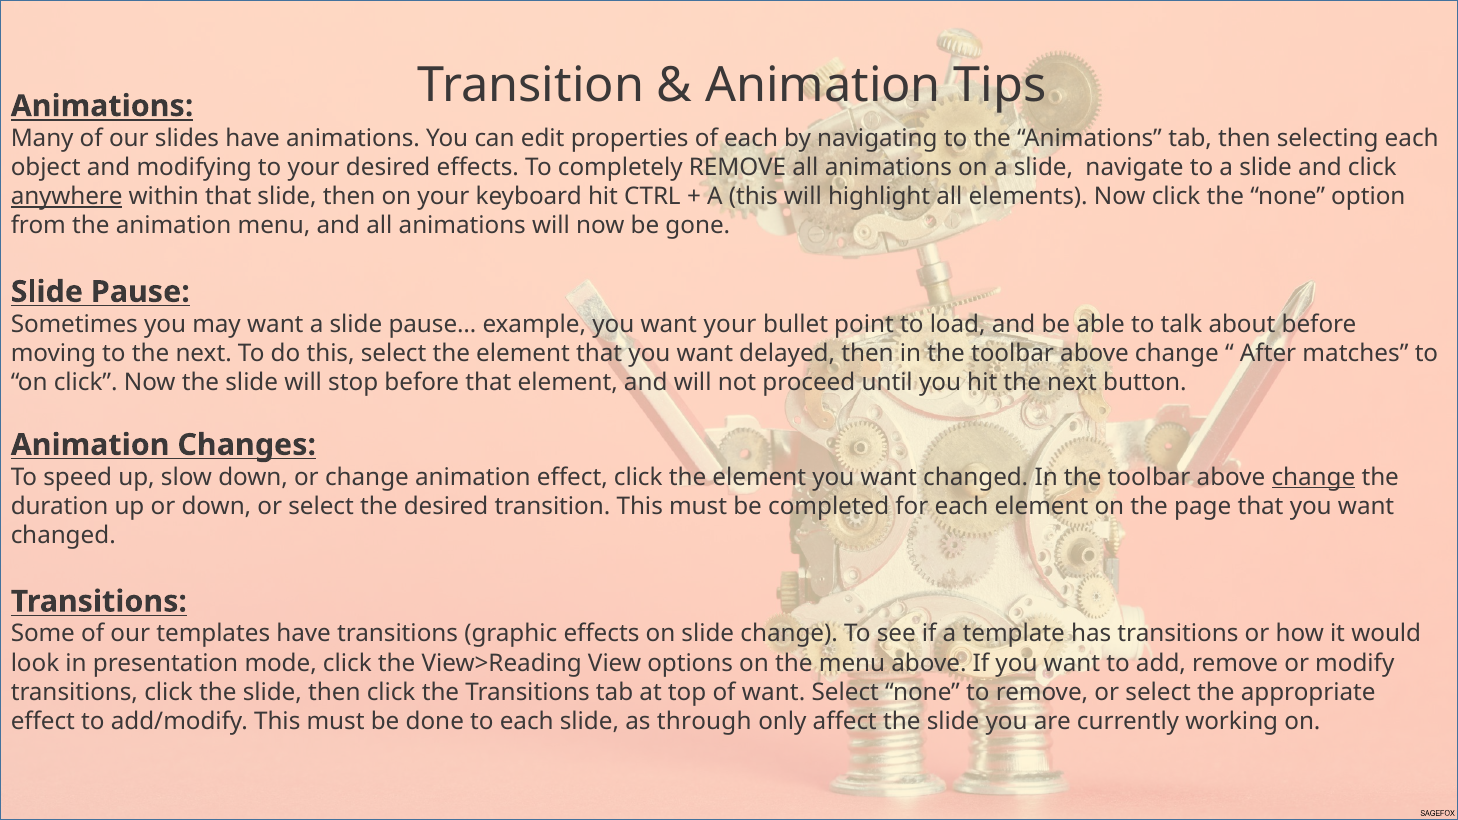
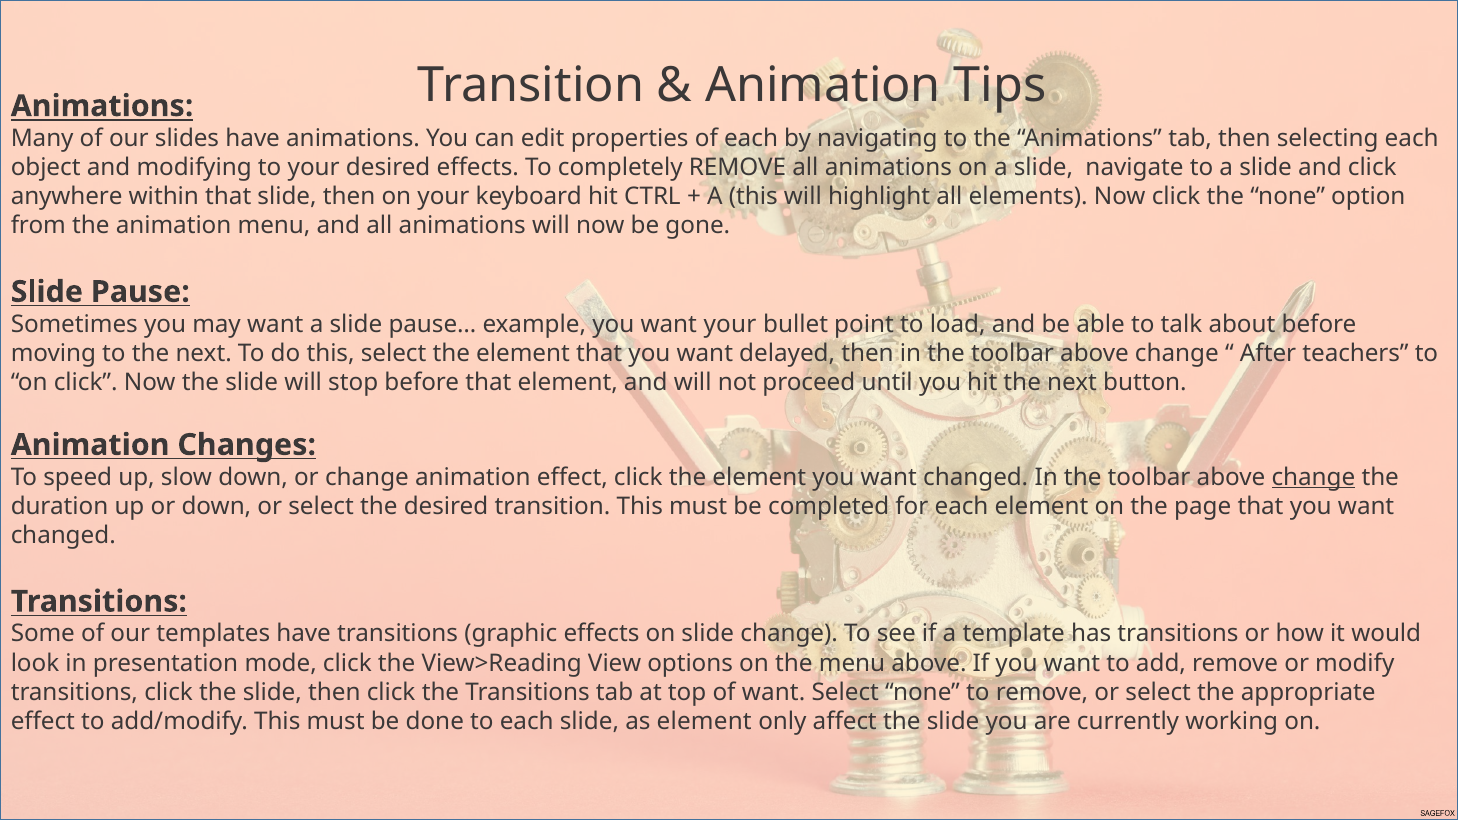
anywhere underline: present -> none (67, 197)
matches: matches -> teachers (1356, 353)
as through: through -> element (704, 721)
